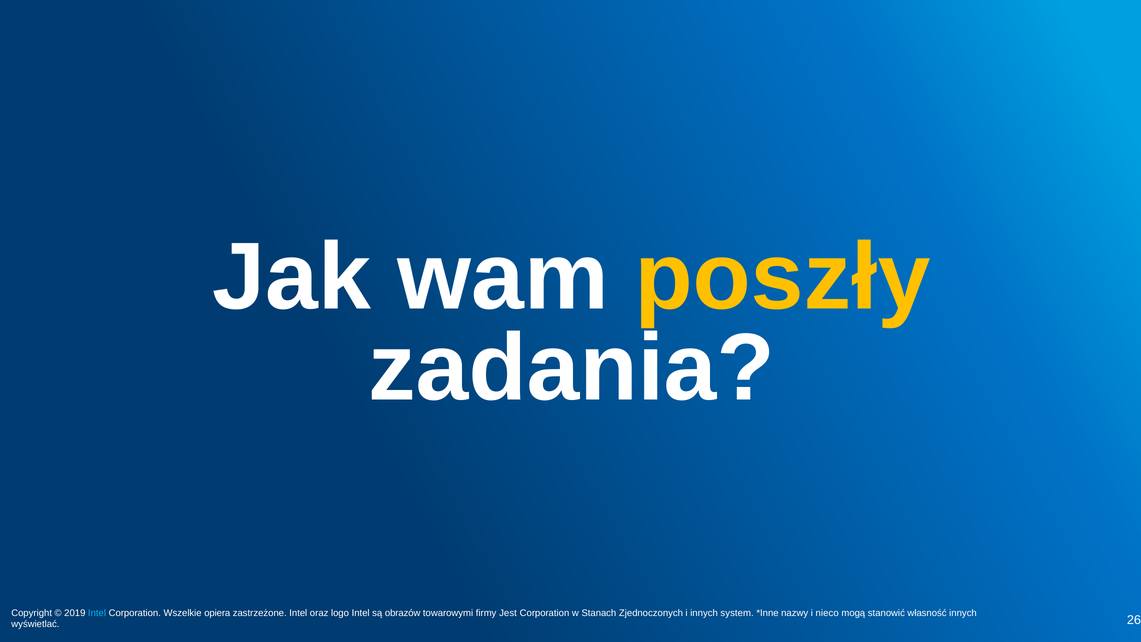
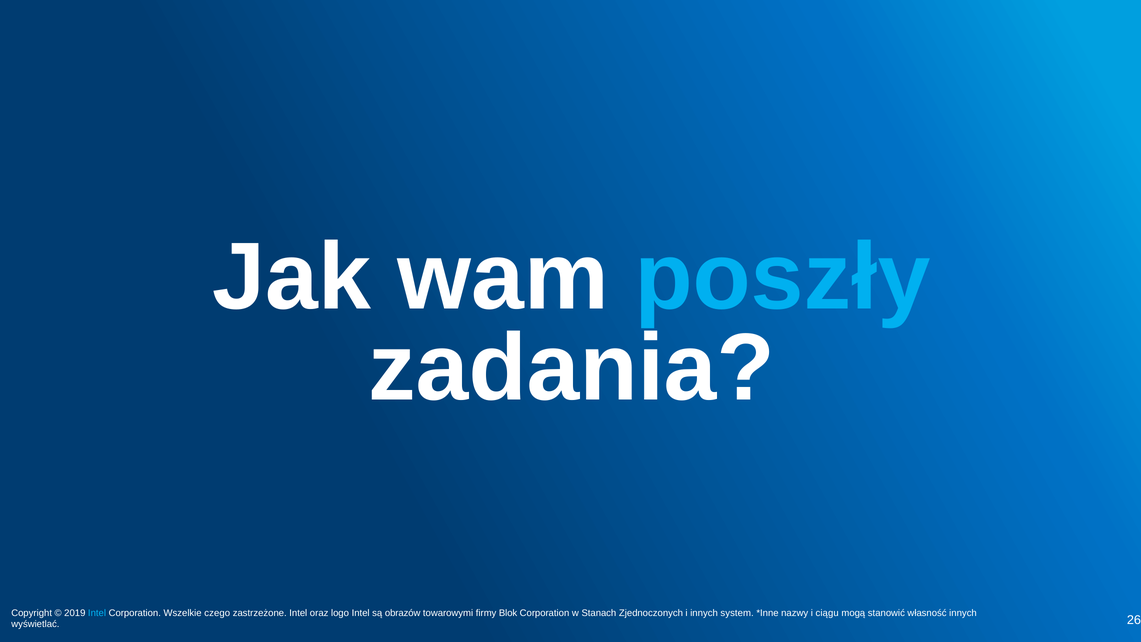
poszły colour: yellow -> light blue (783, 277)
opiera: opiera -> czego (217, 613)
Jest: Jest -> Blok (508, 613)
nieco: nieco -> ciągu (827, 613)
